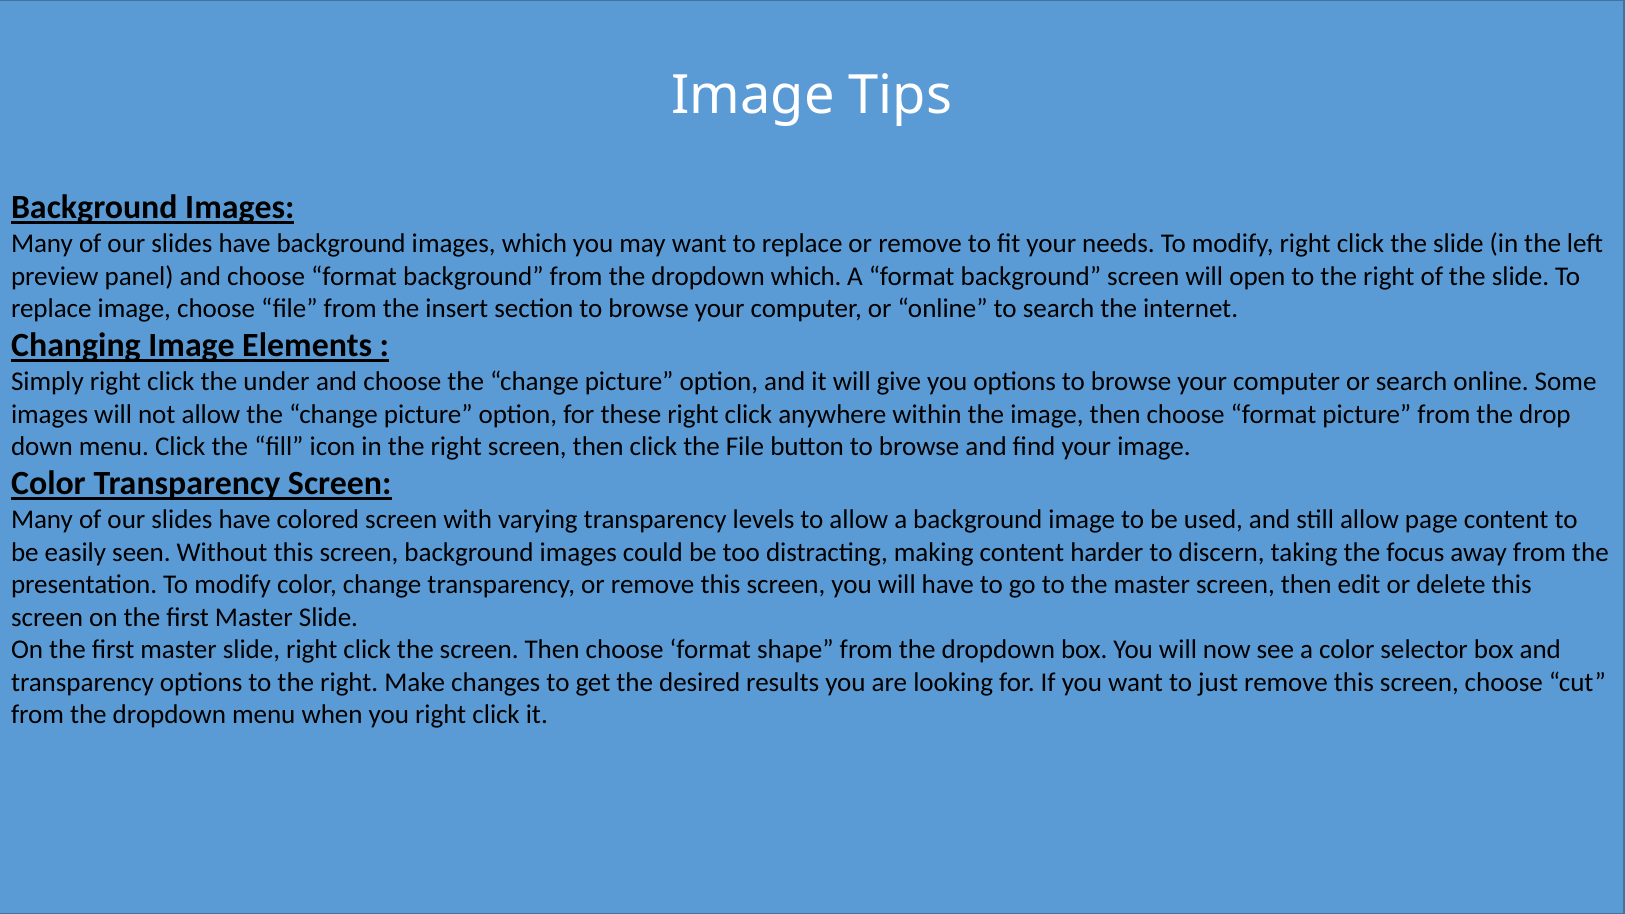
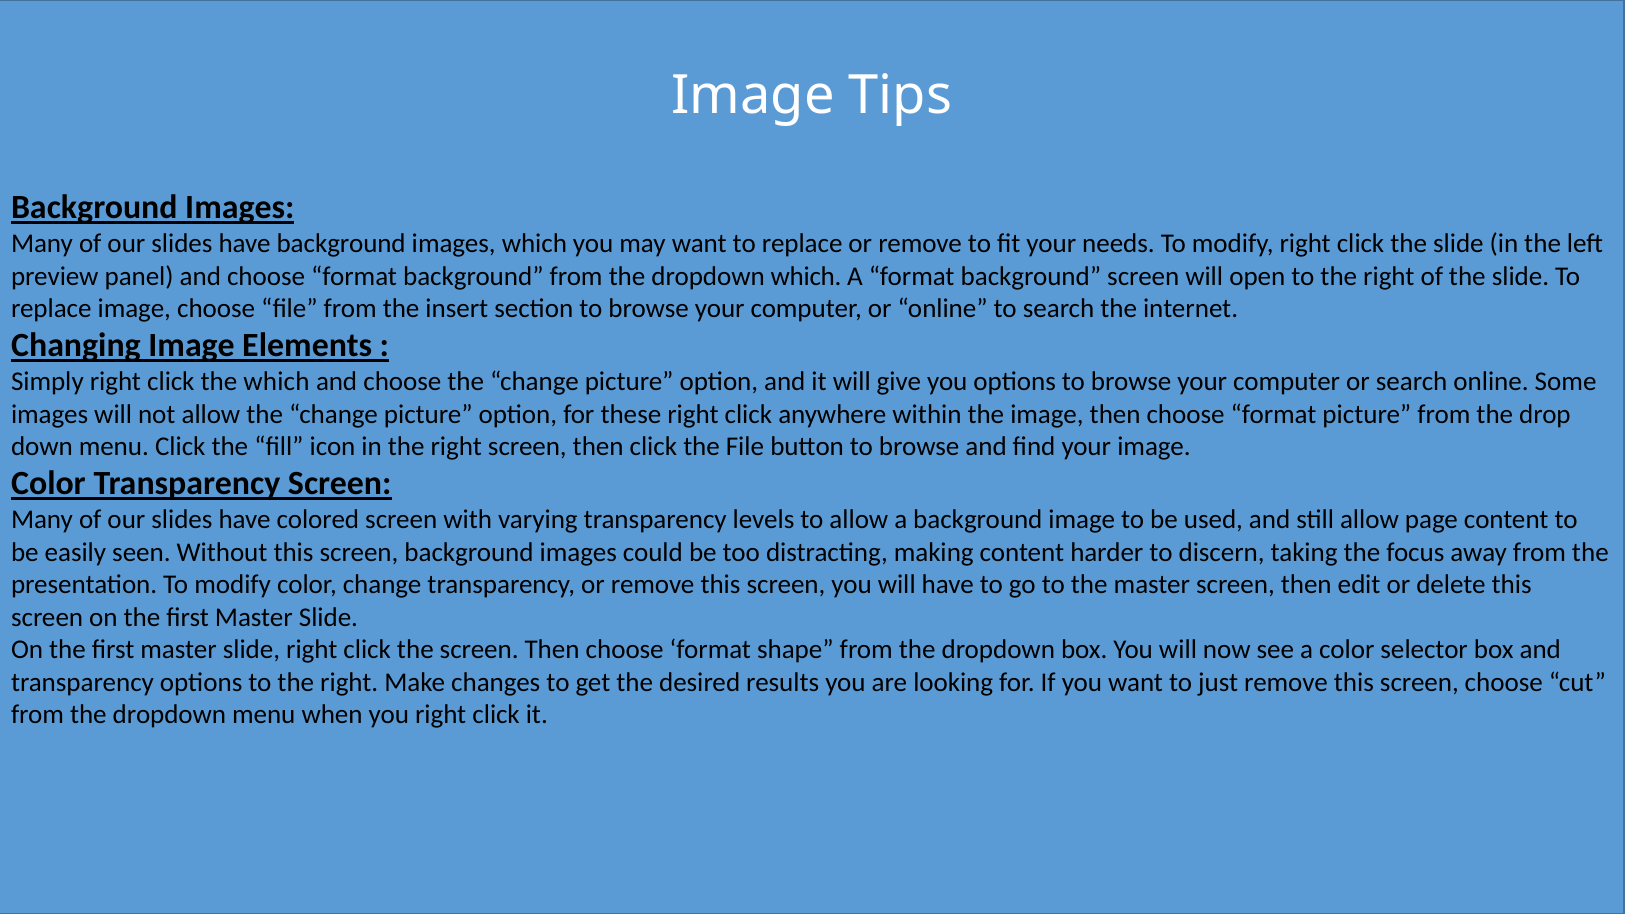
the under: under -> which (276, 382)
